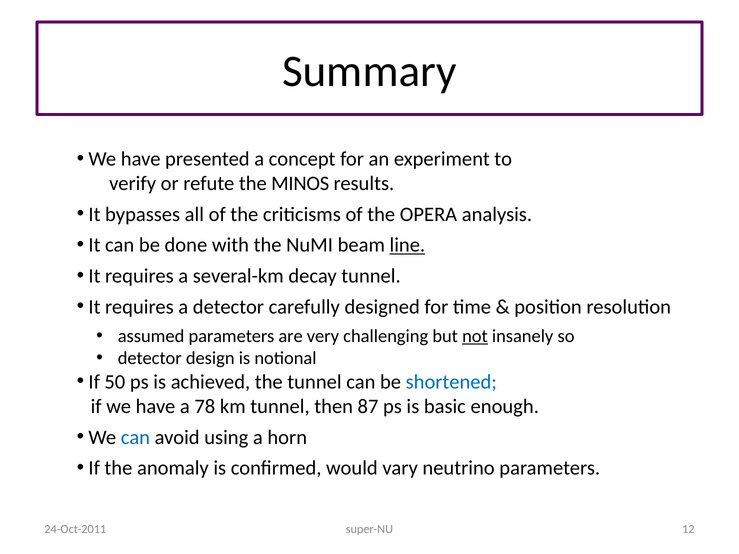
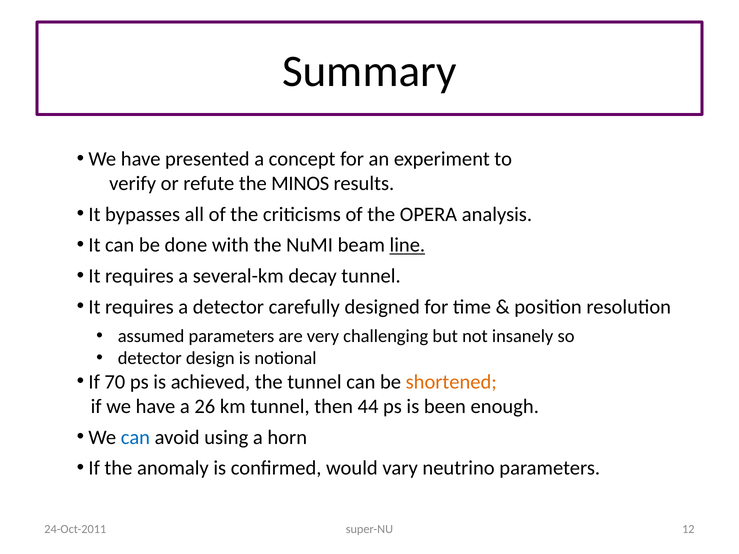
not underline: present -> none (475, 336)
50: 50 -> 70 (115, 382)
shortened colour: blue -> orange (451, 382)
78: 78 -> 26 (205, 407)
87: 87 -> 44 (368, 407)
basic: basic -> been (445, 407)
